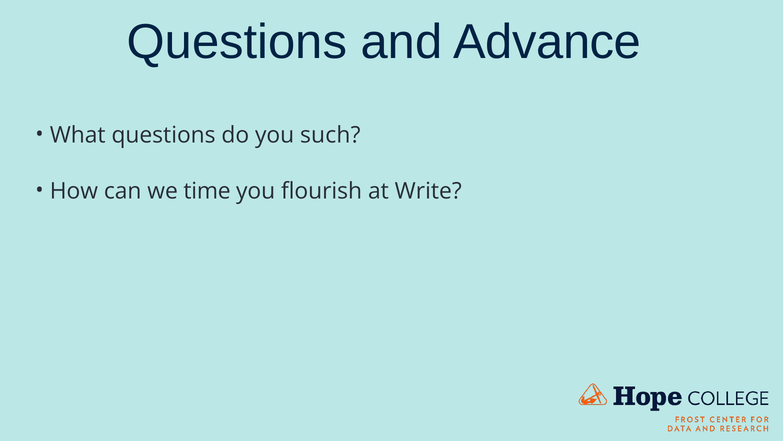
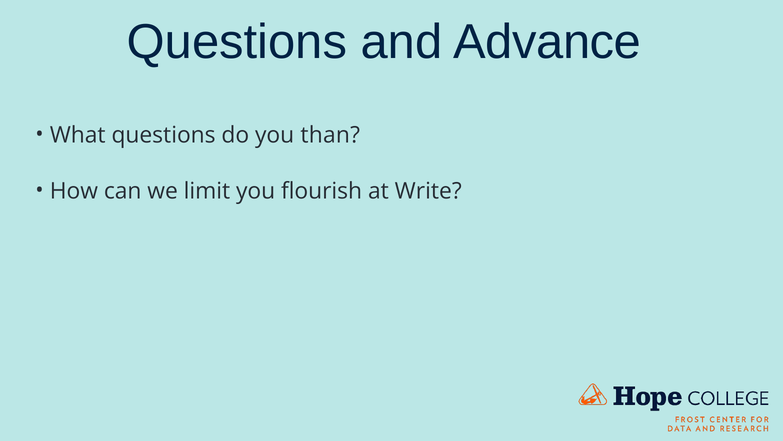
such: such -> than (330, 135)
time: time -> limit (207, 191)
